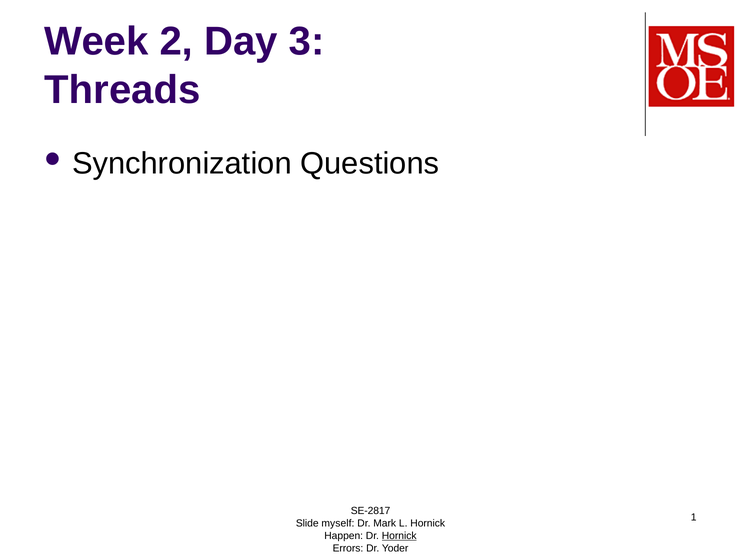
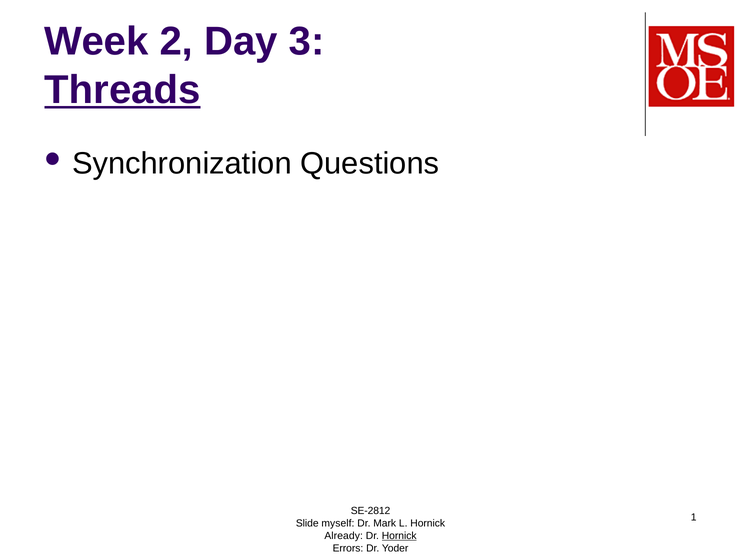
Threads underline: none -> present (122, 90)
SE-2817: SE-2817 -> SE-2812 (371, 511)
Happen: Happen -> Already (344, 536)
